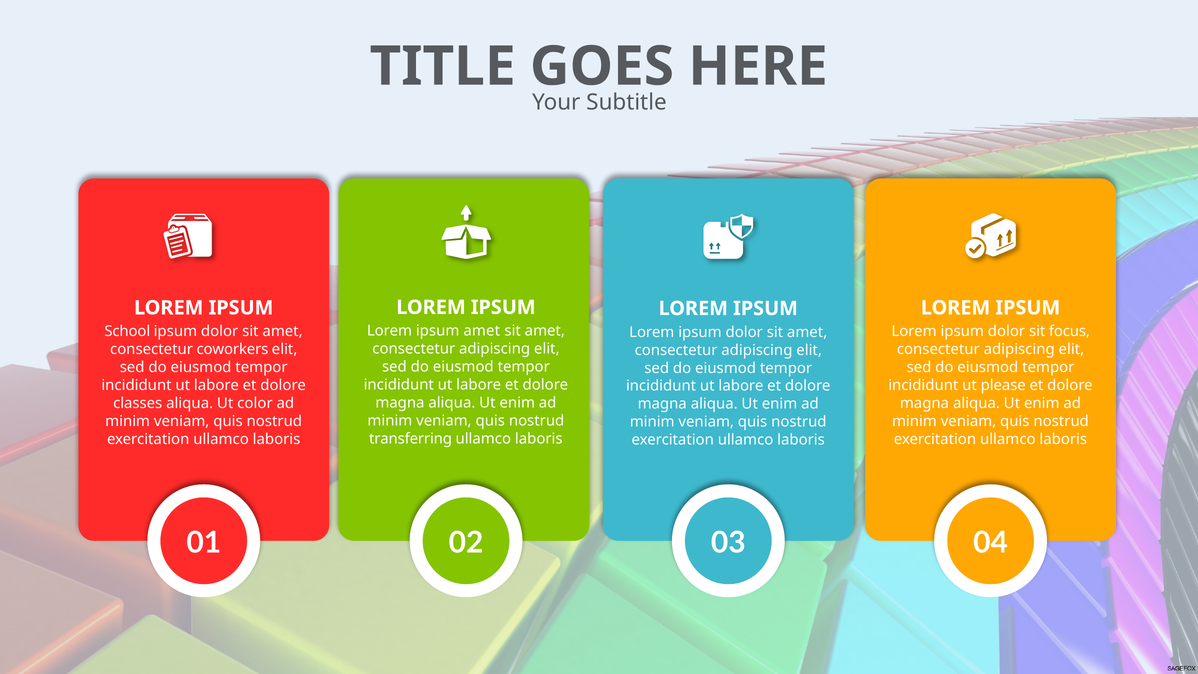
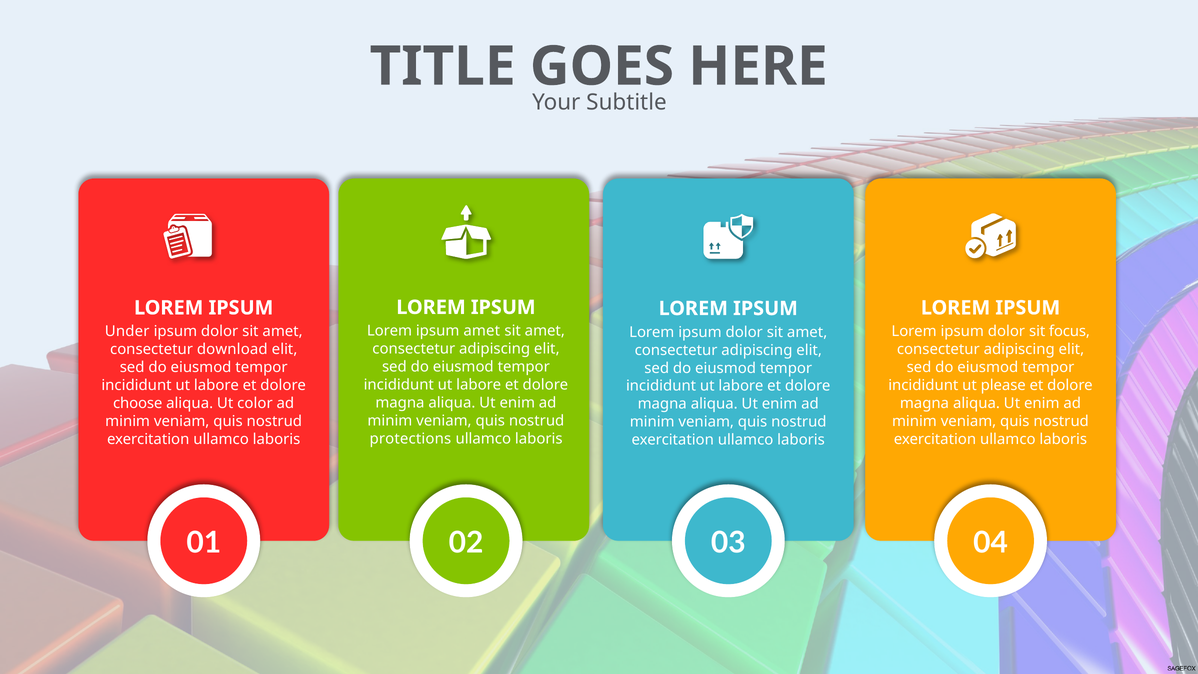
School: School -> Under (127, 331)
coworkers: coworkers -> download (232, 349)
classes: classes -> choose (138, 403)
transferring: transferring -> protections (410, 439)
